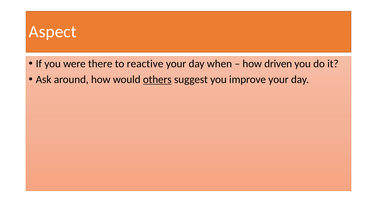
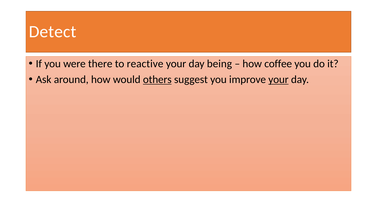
Aspect: Aspect -> Detect (53, 32)
when: when -> being (219, 64)
driven: driven -> coffee (278, 64)
your underline: none -> present (278, 80)
